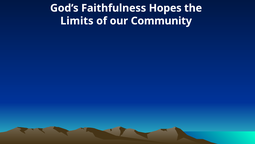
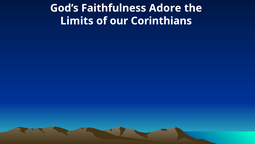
Hopes: Hopes -> Adore (165, 8)
Community: Community -> Corinthians (161, 21)
